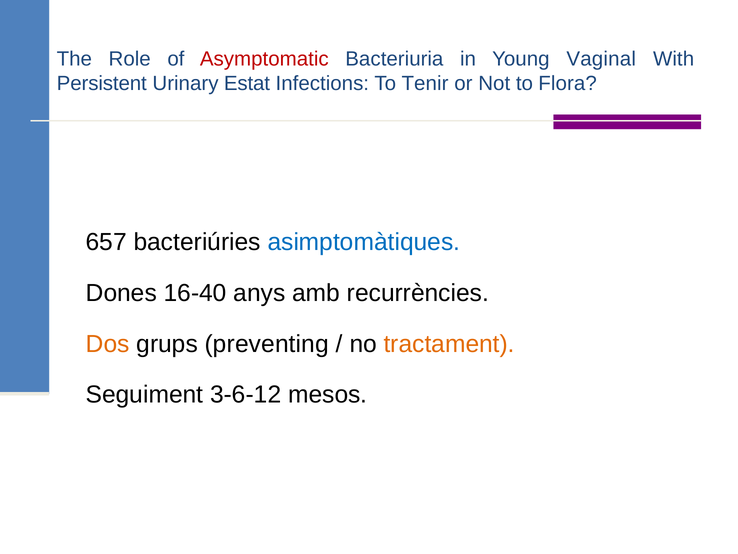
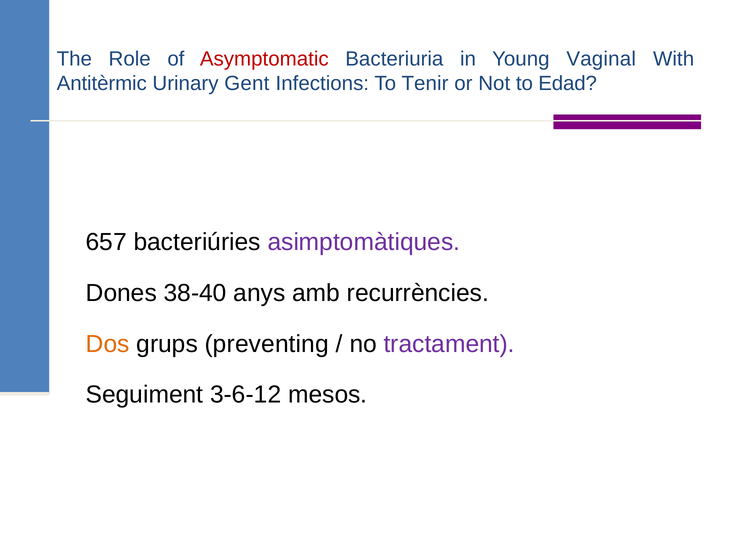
Persistent: Persistent -> Antitèrmic (102, 84)
Estat: Estat -> Gent (247, 84)
Flora: Flora -> Edad (568, 84)
asimptomàtiques colour: blue -> purple (364, 242)
16-40: 16-40 -> 38-40 (195, 293)
tractament colour: orange -> purple (449, 344)
